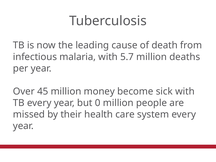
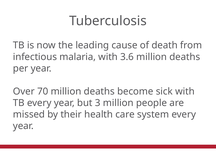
5.7: 5.7 -> 3.6 (127, 57)
45: 45 -> 70 (43, 91)
money: money -> deaths (99, 91)
0: 0 -> 3 (98, 103)
